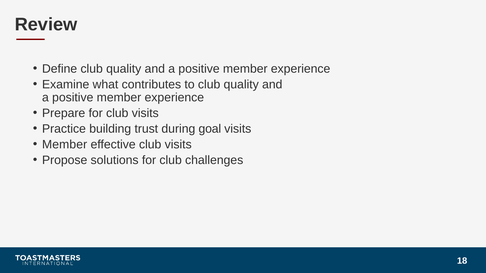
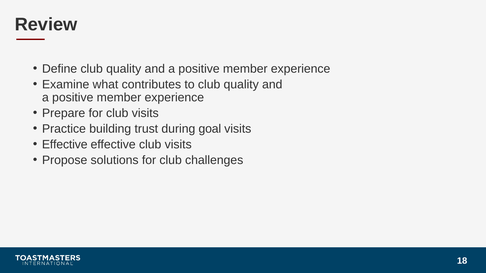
Member: Member -> Effective (65, 145)
